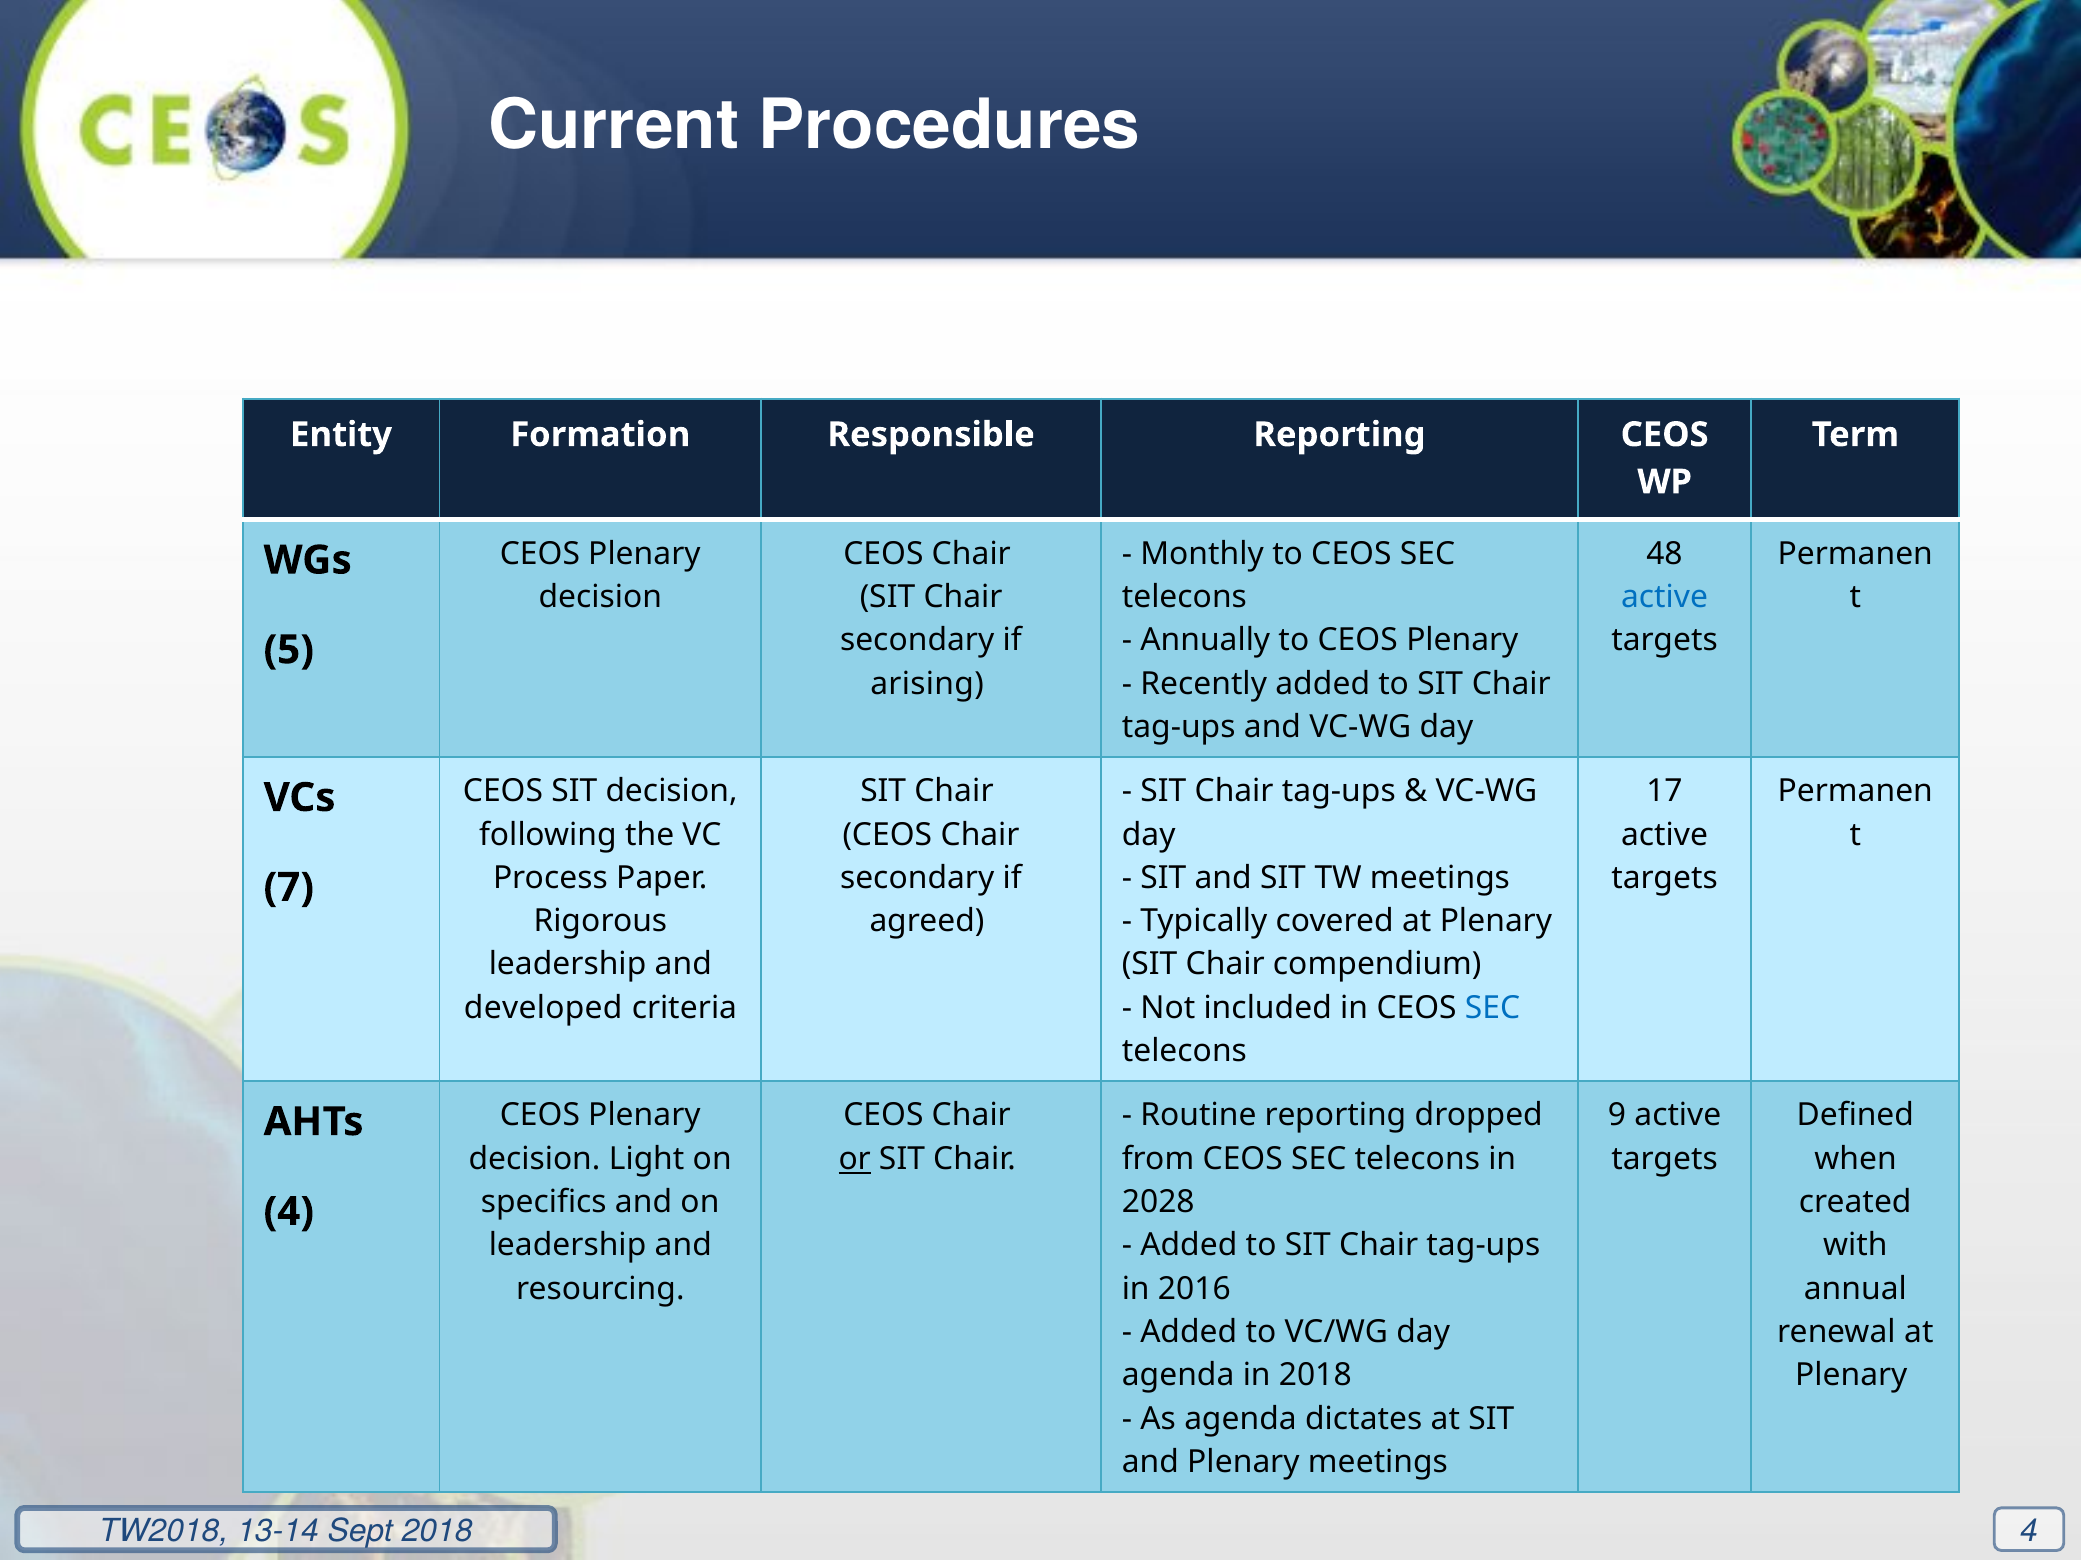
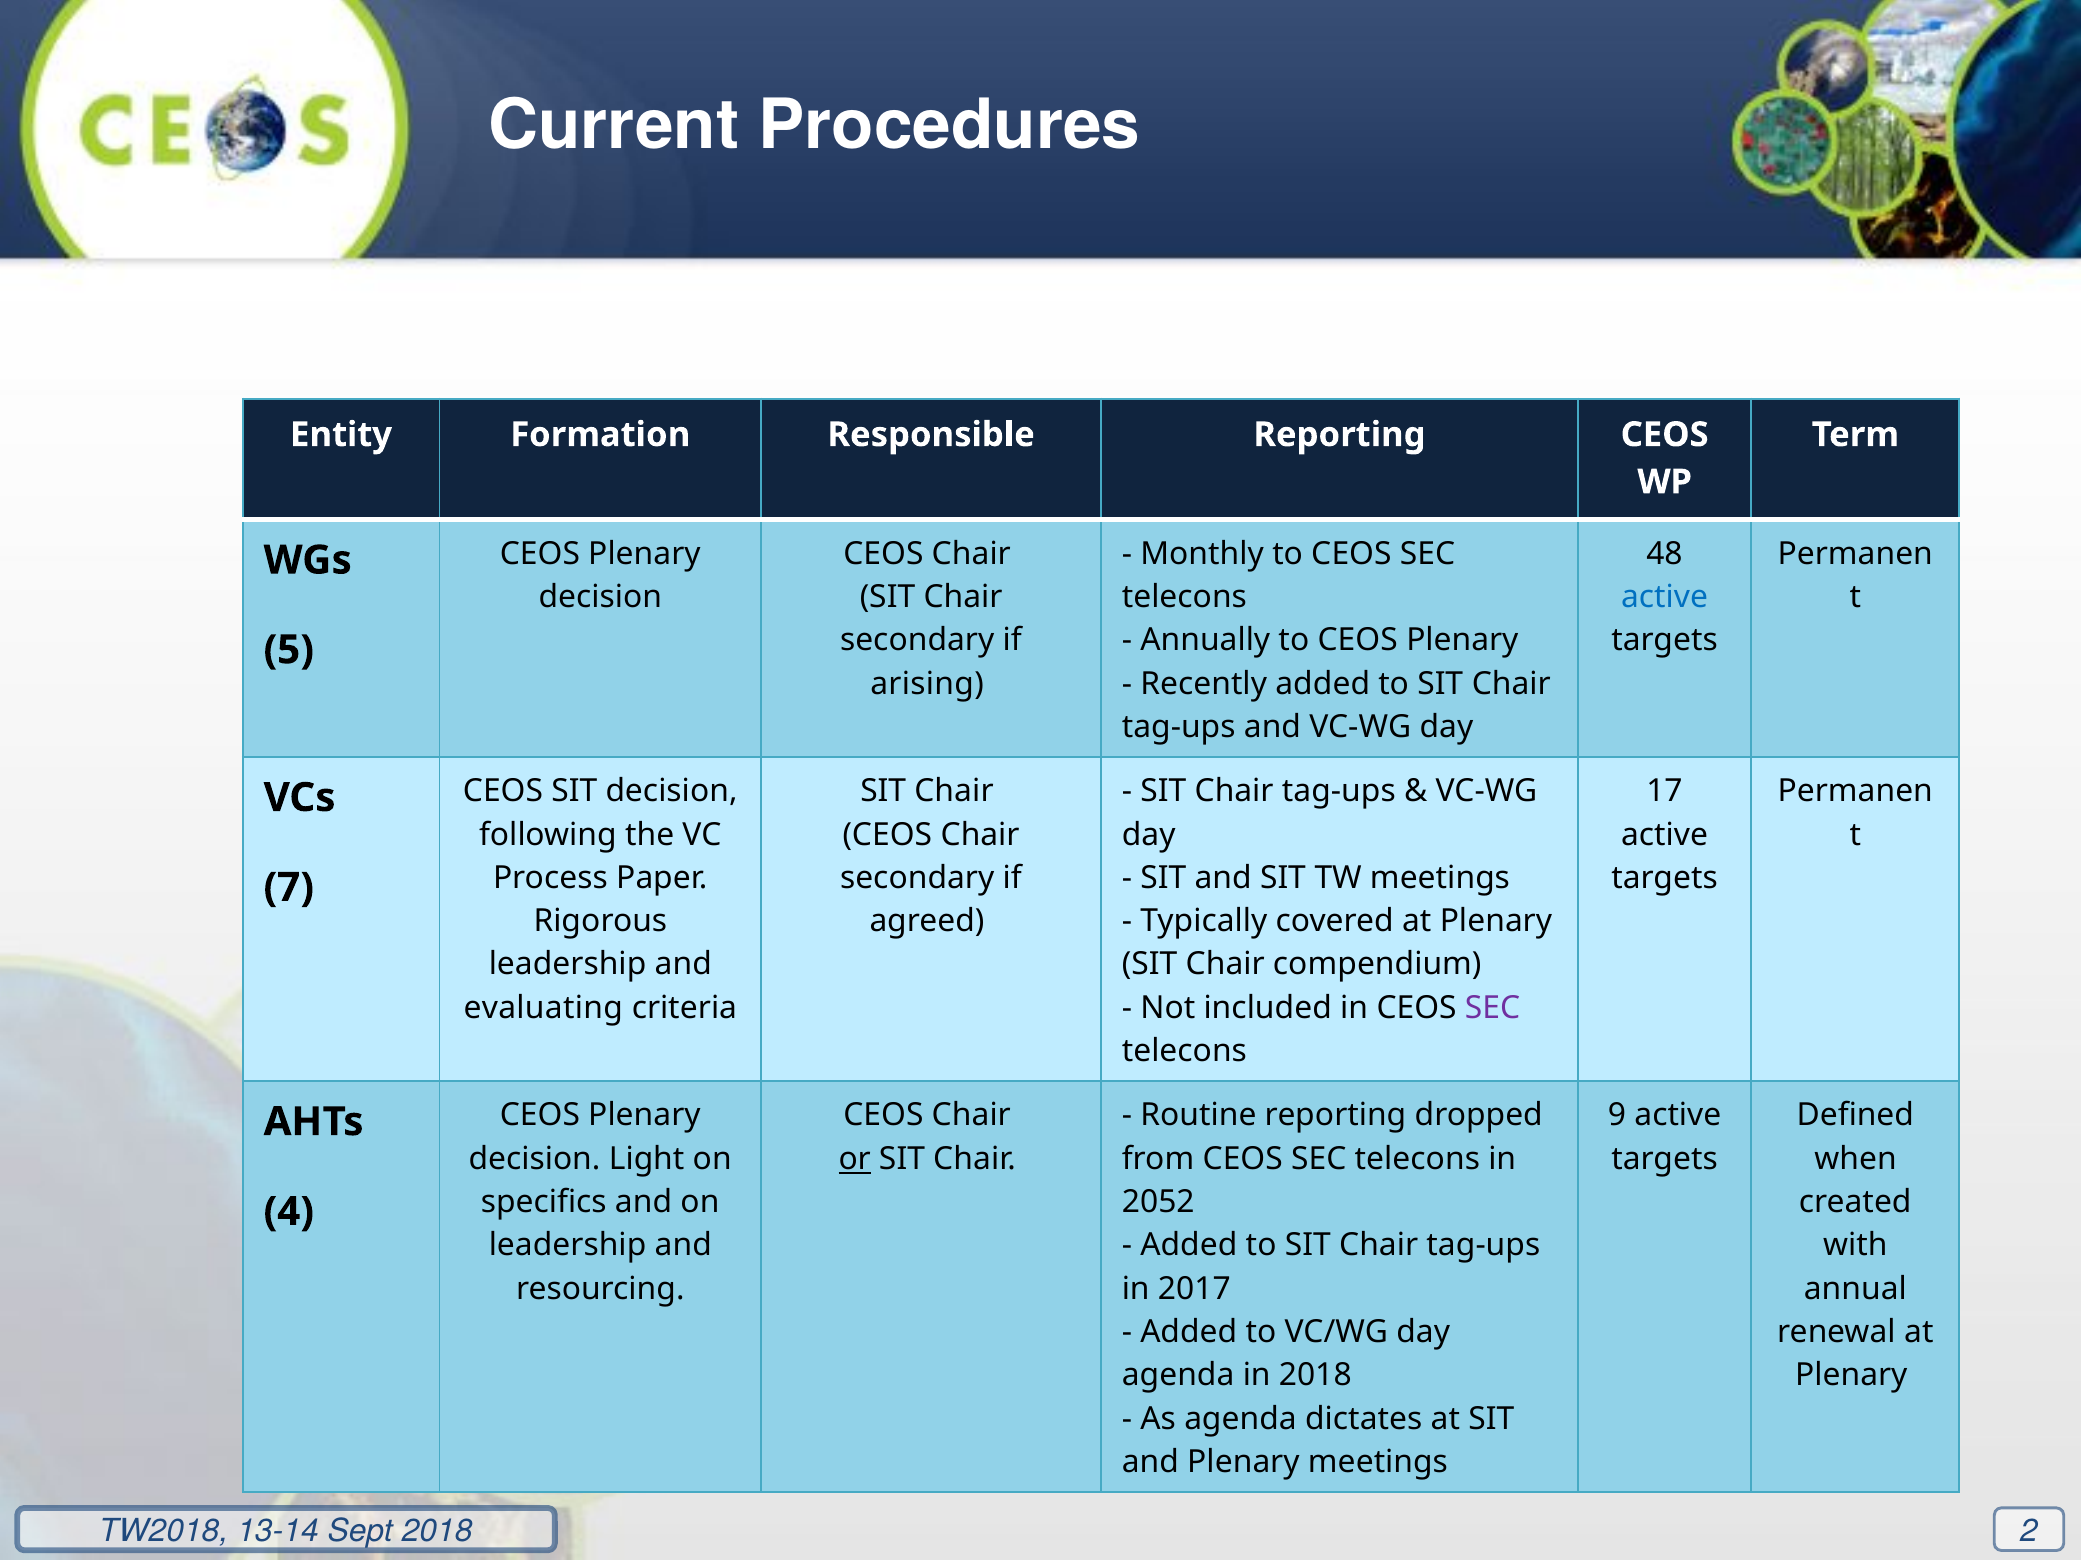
developed: developed -> evaluating (543, 1008)
SEC colour: blue -> purple (1493, 1008)
2028: 2028 -> 2052 (1158, 1203)
2016: 2016 -> 2017 (1194, 1289)
2018 4: 4 -> 2 (2029, 1532)
